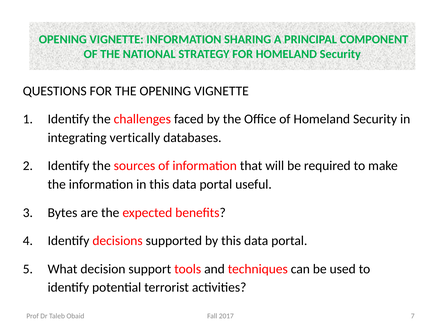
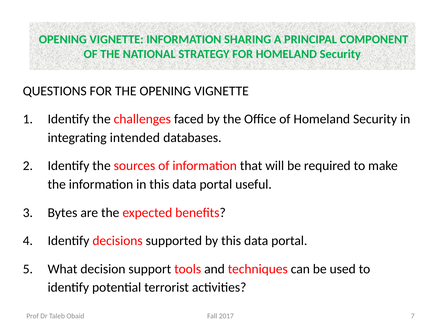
vertically: vertically -> intended (135, 138)
